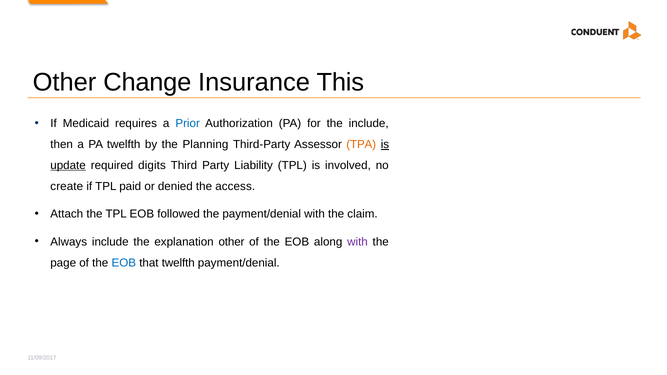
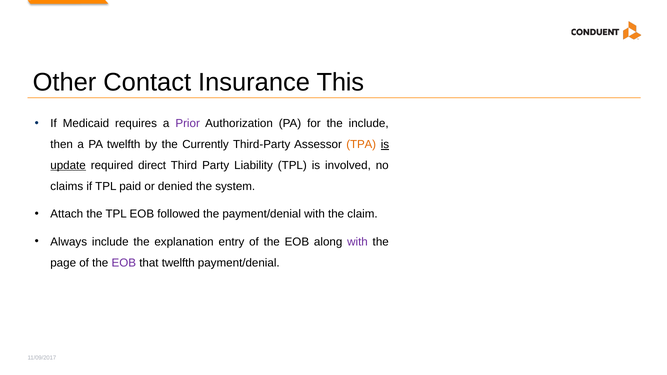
Change: Change -> Contact (147, 83)
Prior colour: blue -> purple (188, 124)
Planning: Planning -> Currently (206, 145)
digits: digits -> direct (152, 165)
create: create -> claims (67, 186)
access: access -> system (235, 186)
explanation other: other -> entry (231, 242)
EOB colour: blue -> purple (124, 263)
